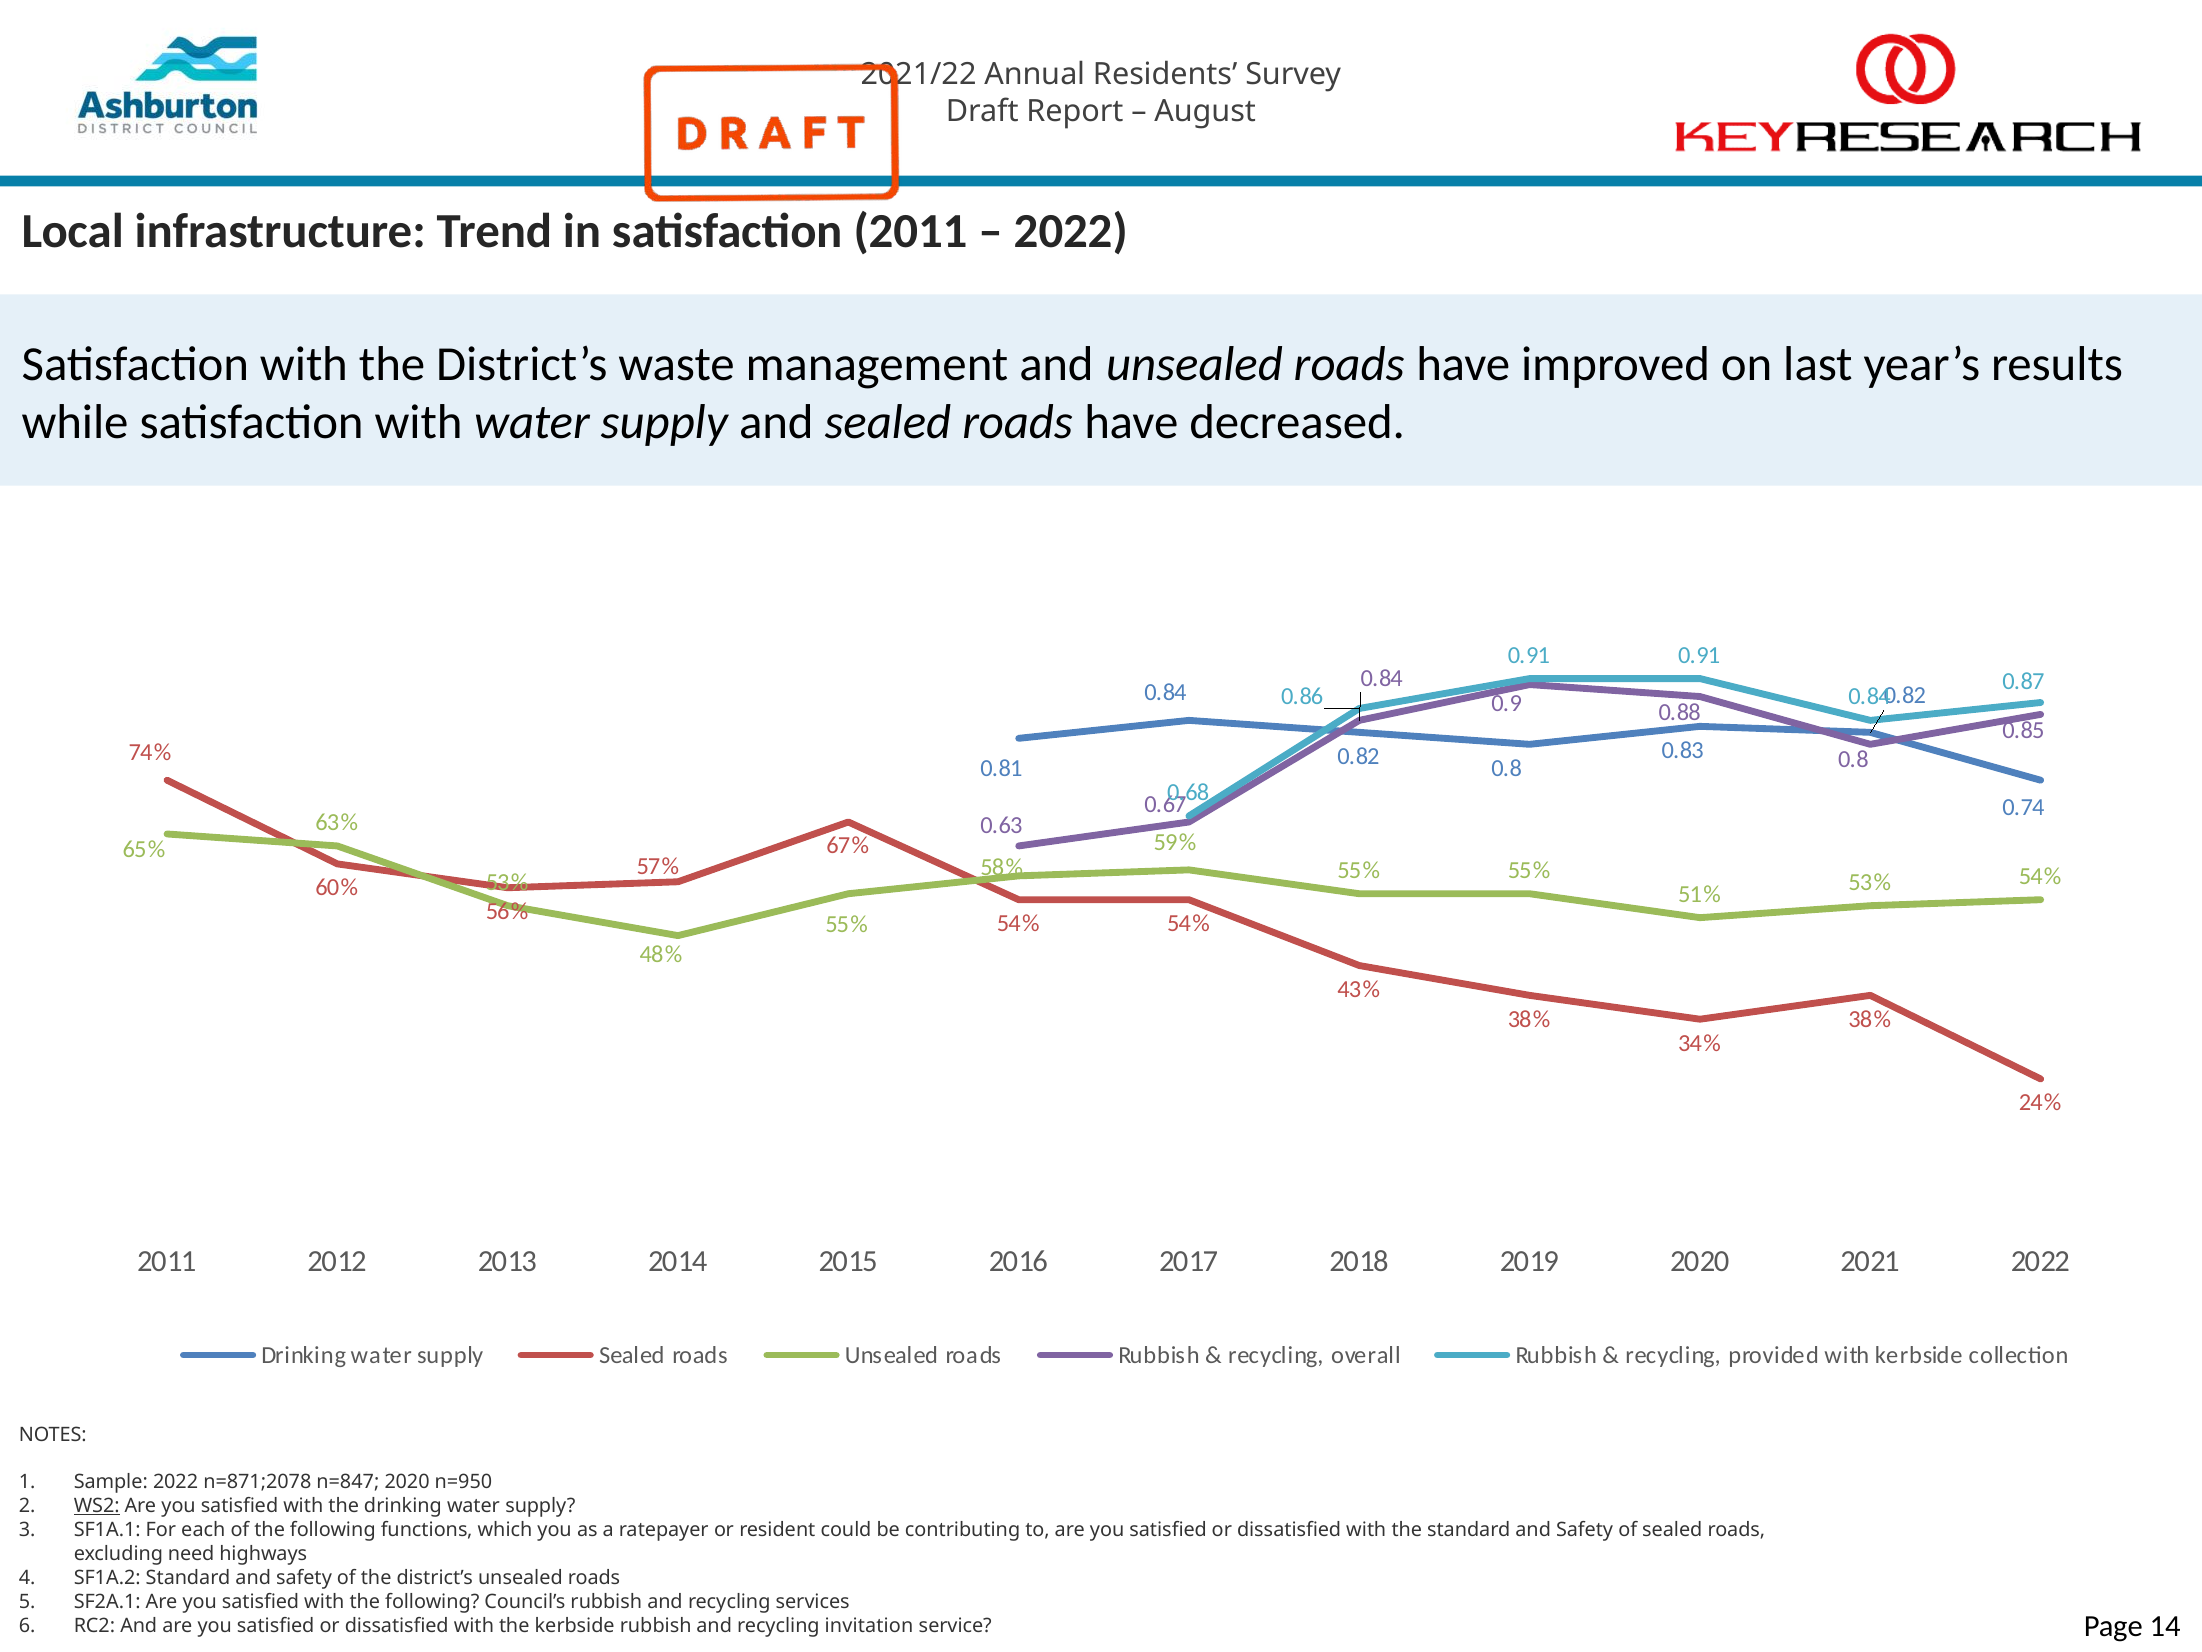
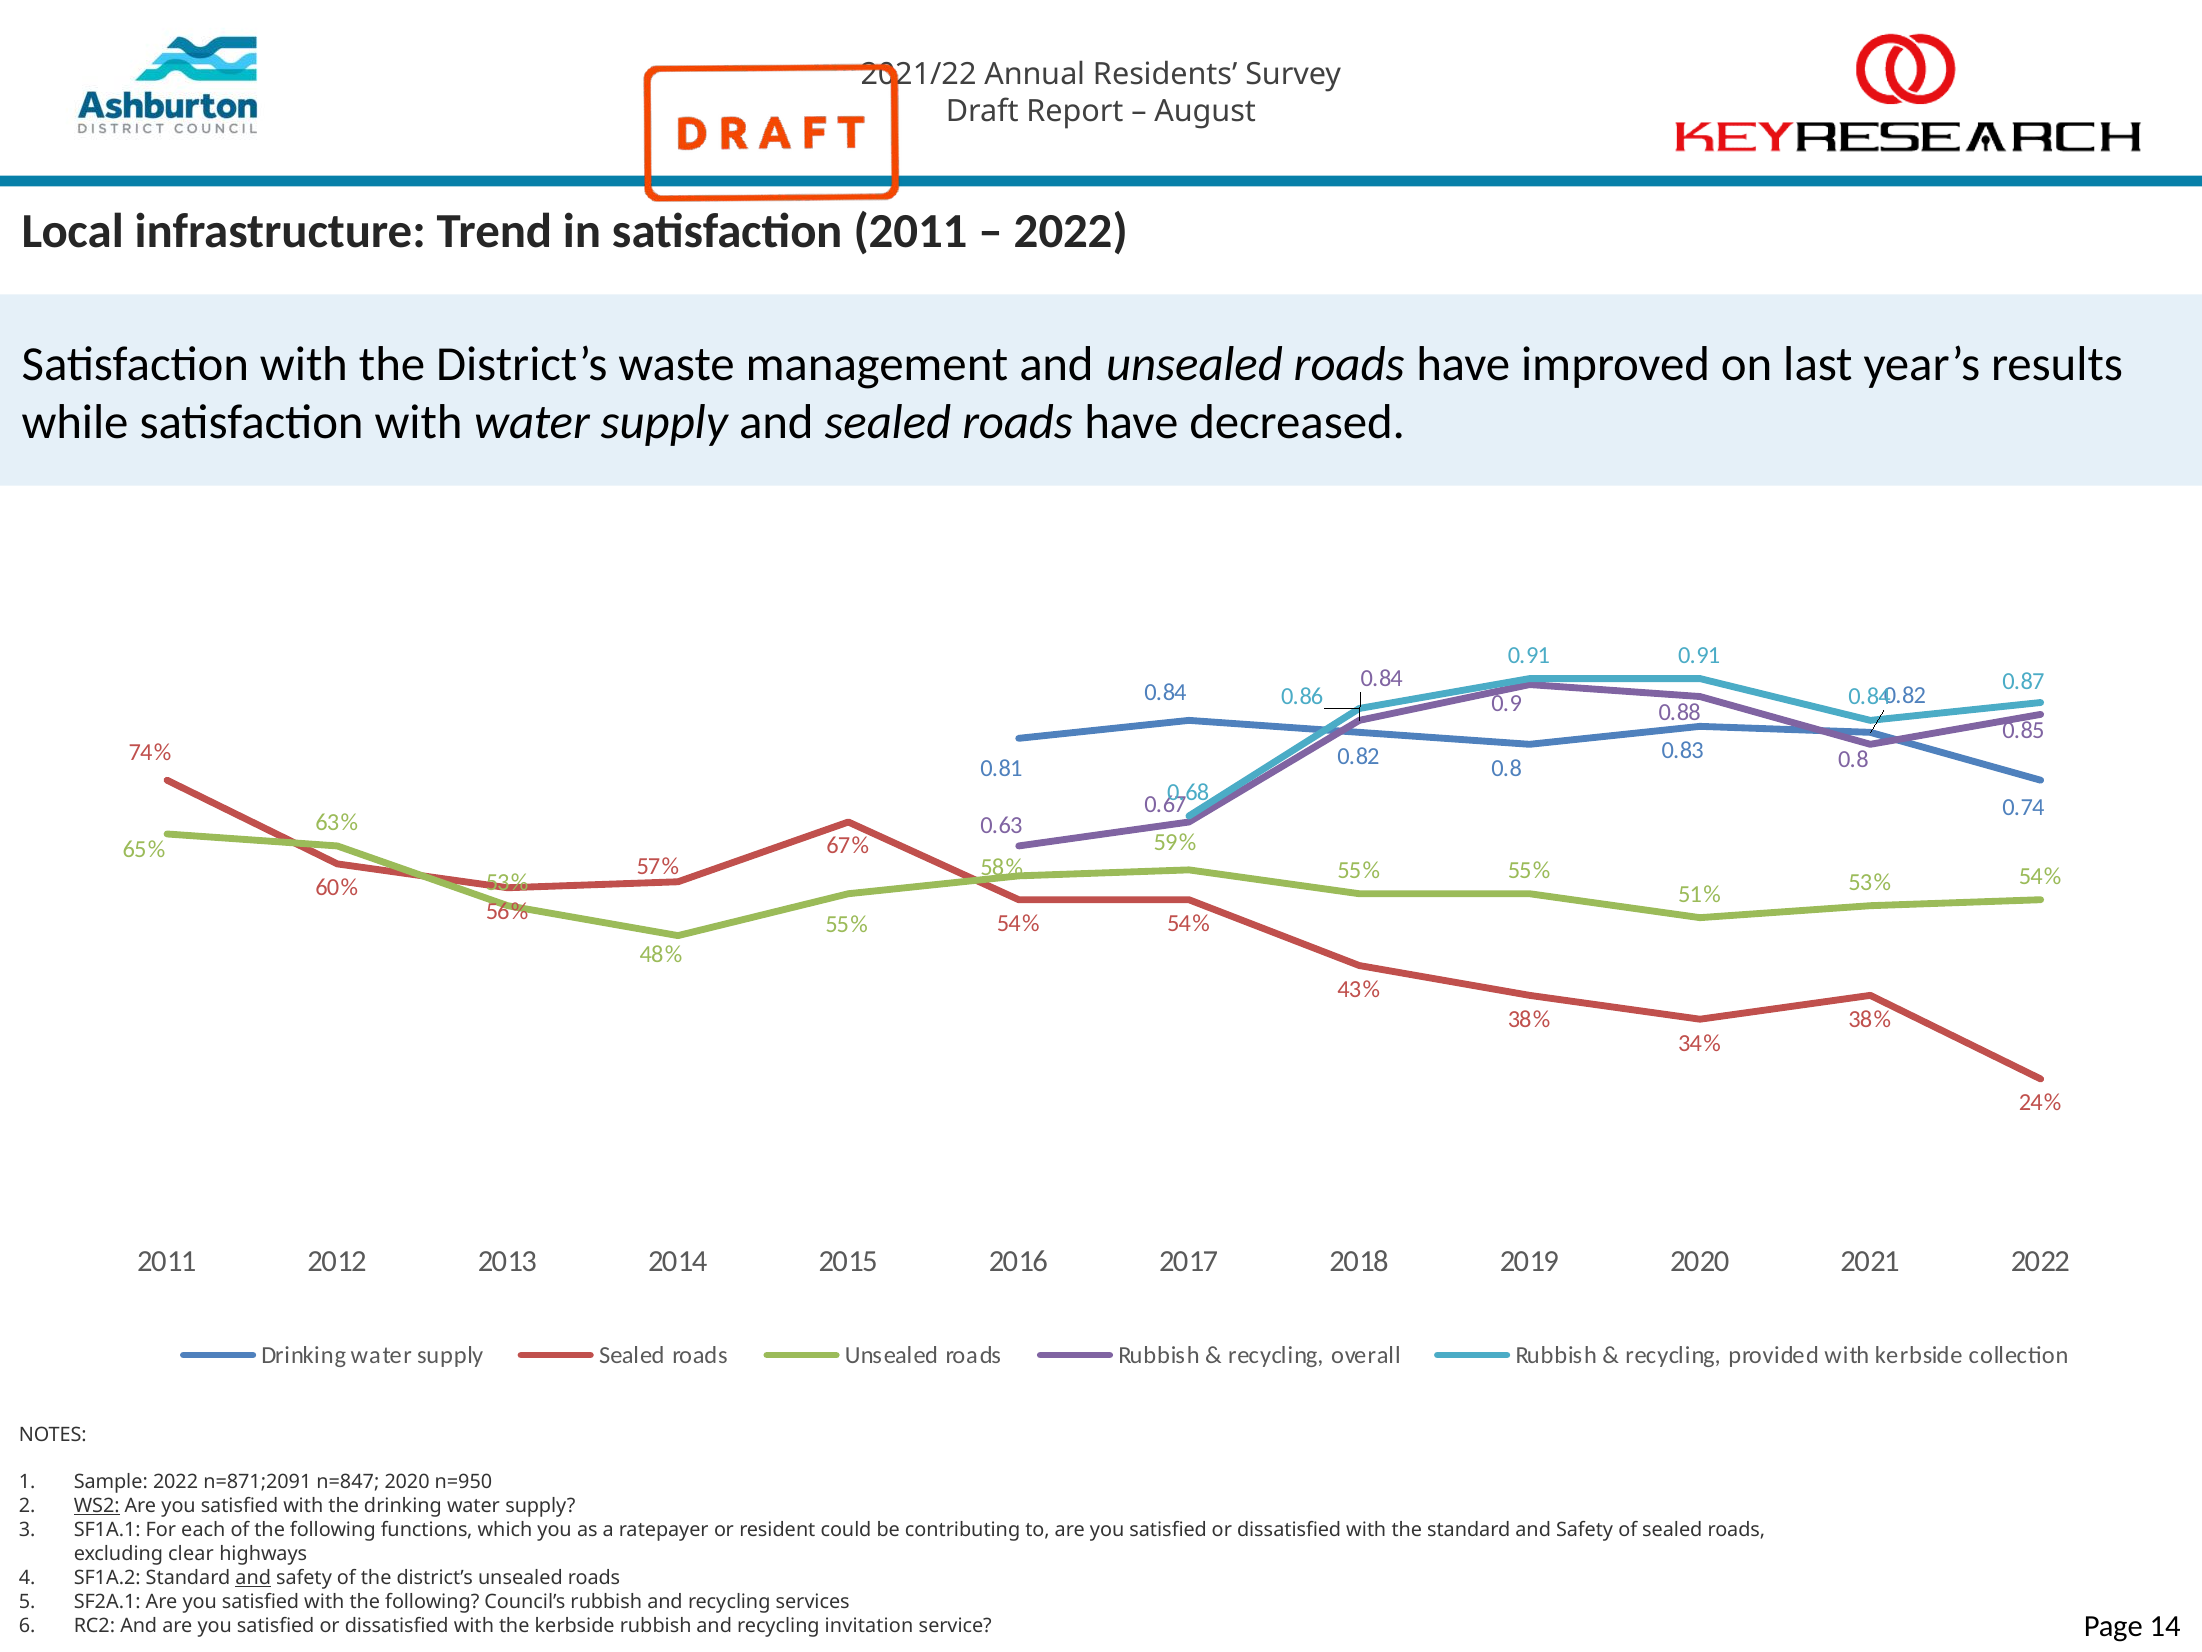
n=871;2078: n=871;2078 -> n=871;2091 (257, 1482)
need: need -> clear (191, 1553)
and underline: none -> present (253, 1577)
